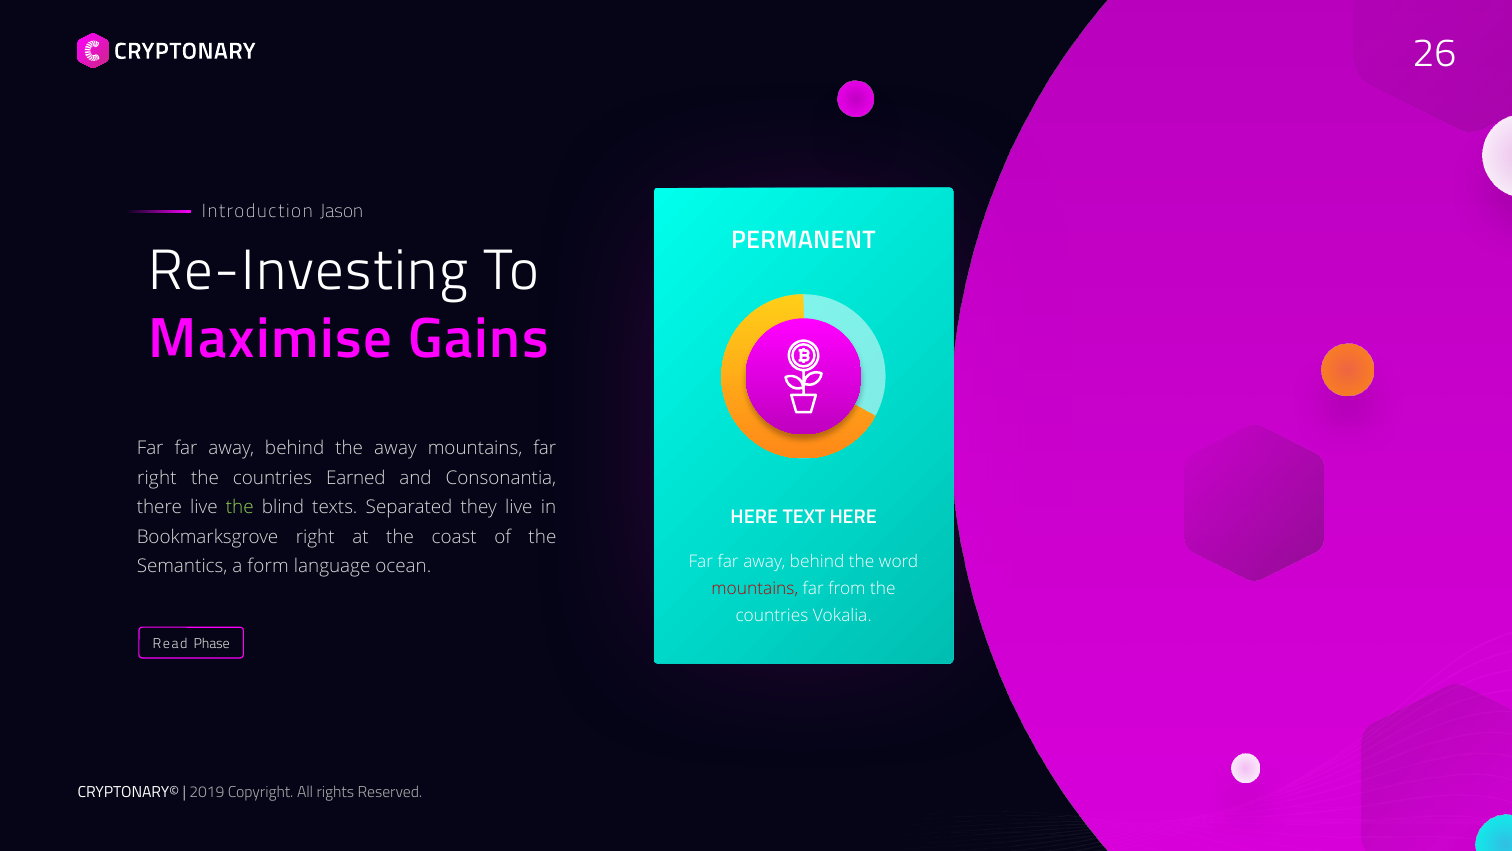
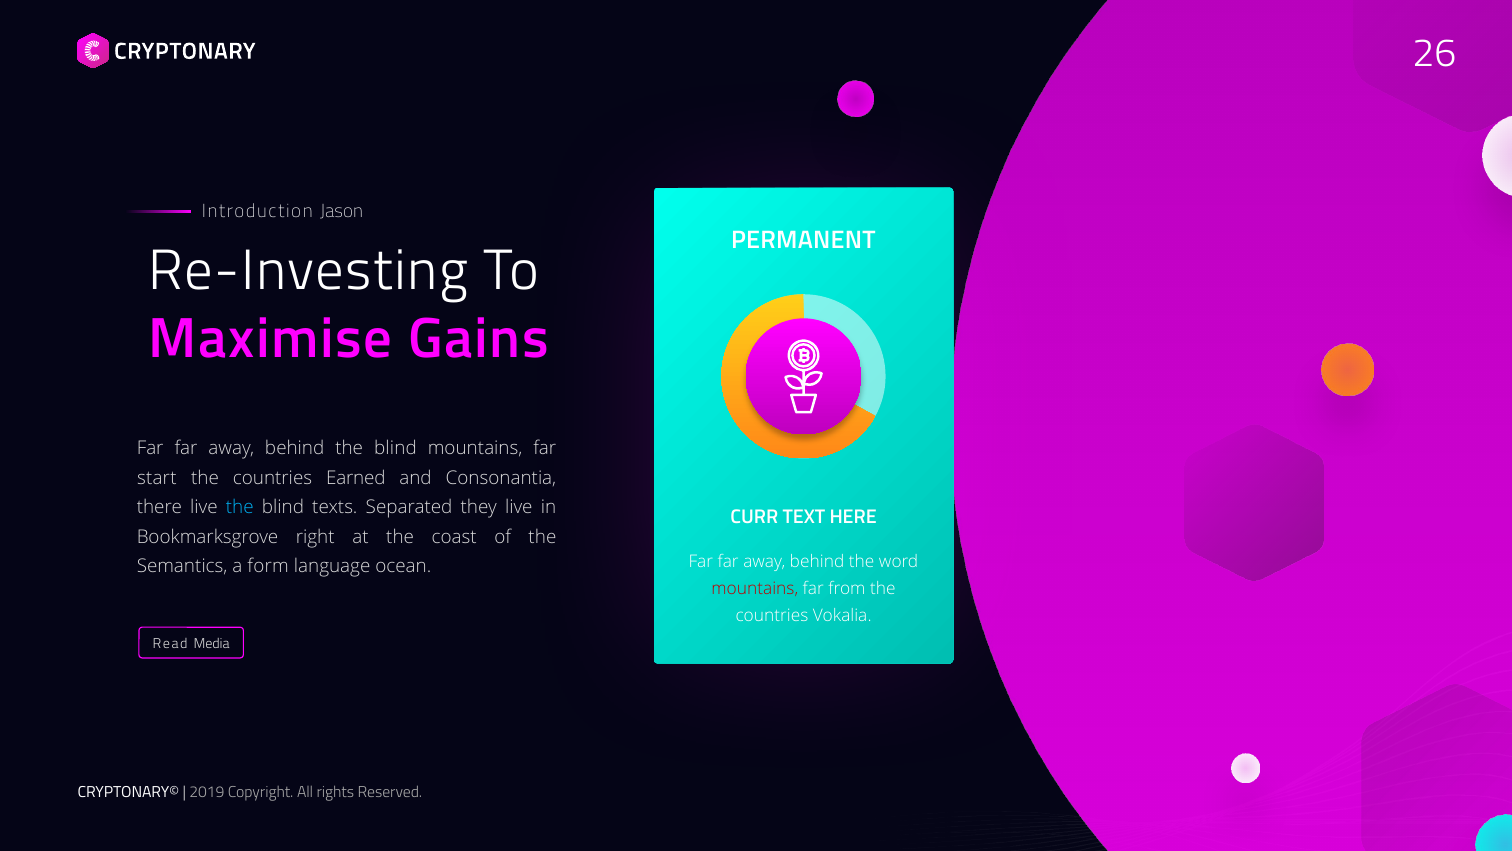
behind the away: away -> blind (395, 448)
right: right -> start (157, 478)
the colour: light green -> light blue (240, 507)
HERE: HERE -> CURR (754, 517)
Phase: Phase -> Media (212, 643)
